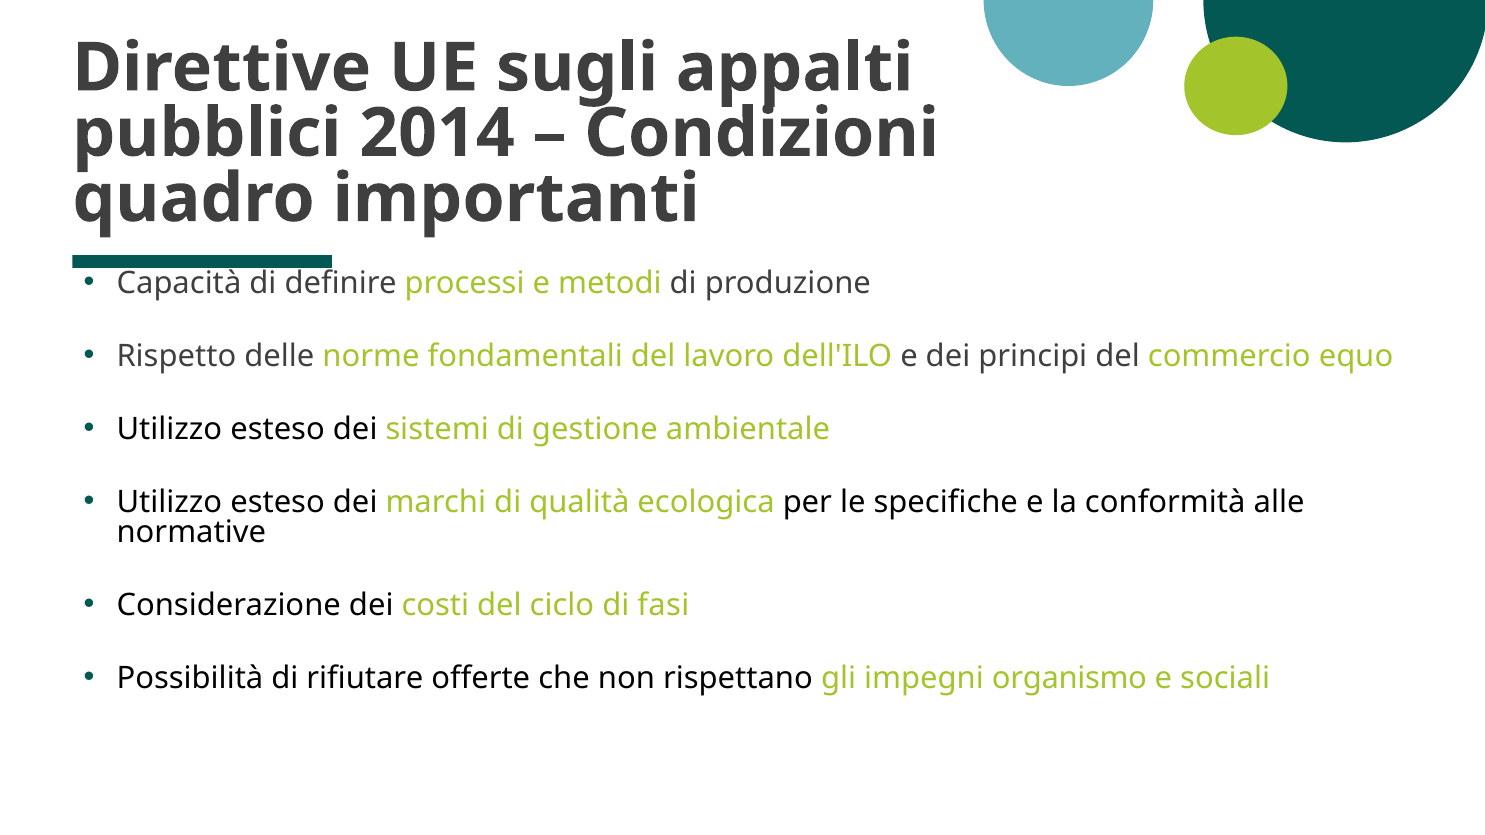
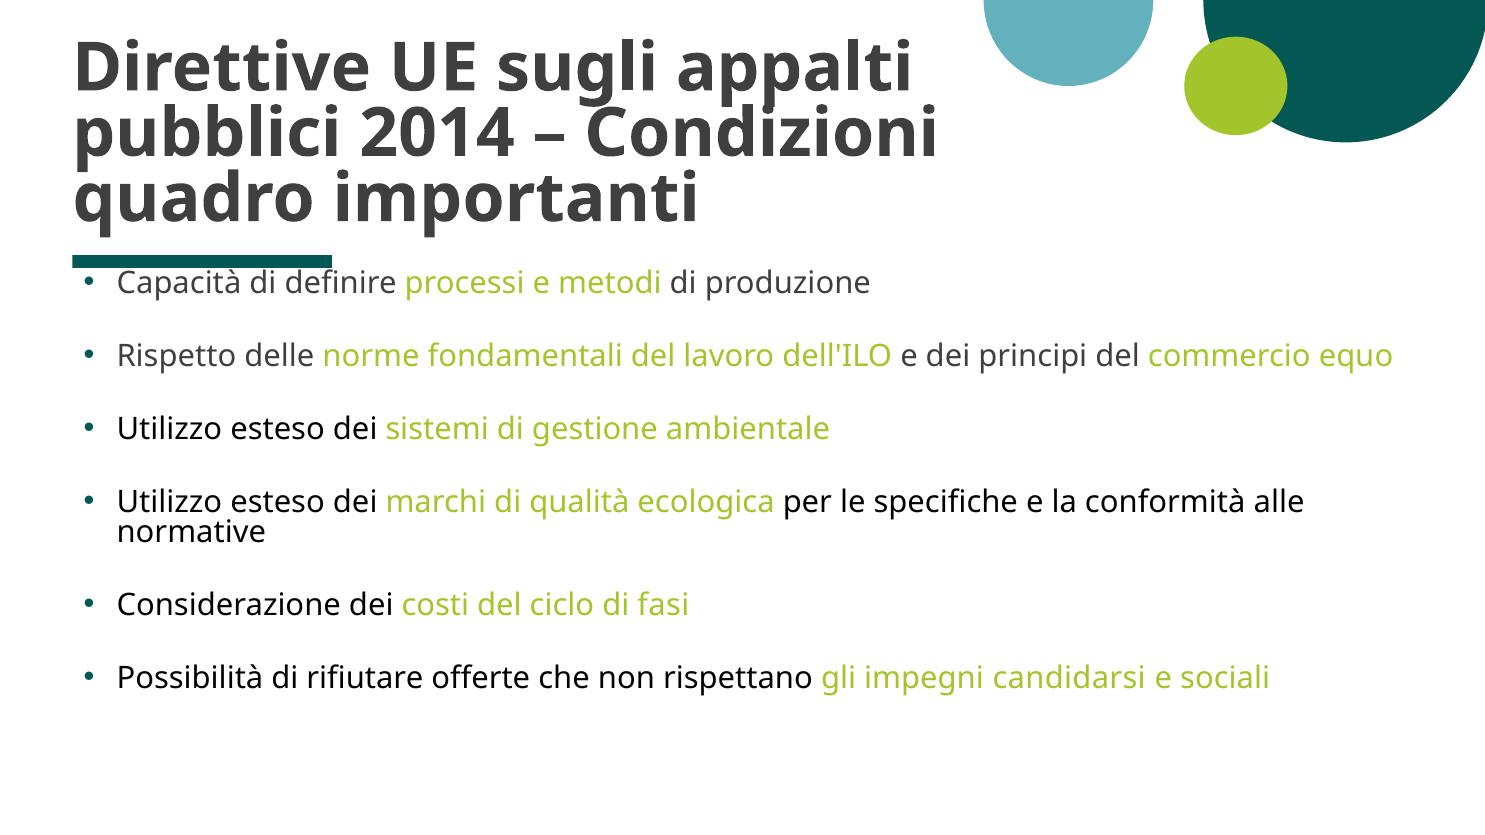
organismo: organismo -> candidarsi (1069, 679)
